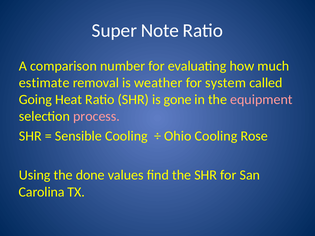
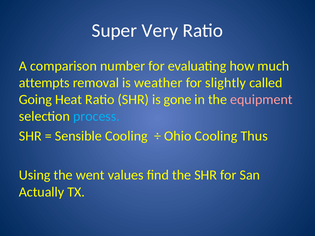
Note: Note -> Very (160, 30)
estimate: estimate -> attempts (44, 83)
system: system -> slightly (226, 83)
process colour: pink -> light blue (97, 116)
Rose: Rose -> Thus (254, 136)
done: done -> went (90, 175)
Carolina: Carolina -> Actually (42, 192)
